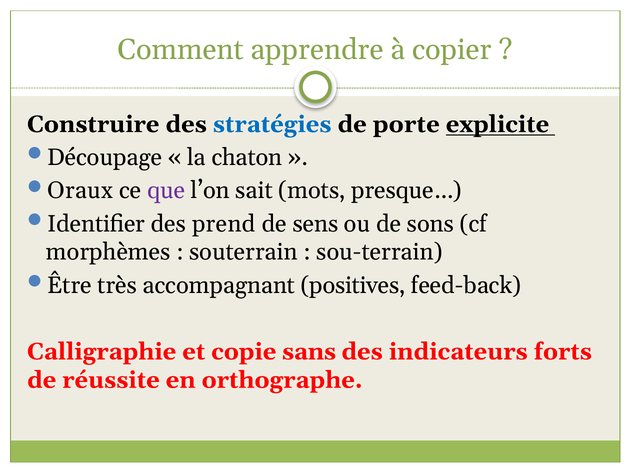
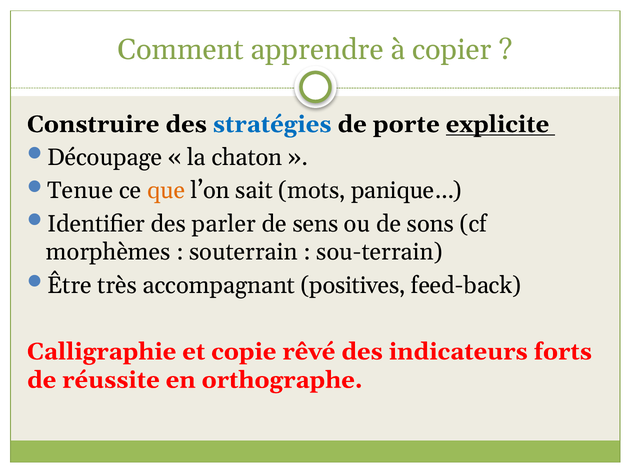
Oraux: Oraux -> Tenue (80, 191)
que colour: purple -> orange (166, 191)
presque…: presque… -> panique… (406, 191)
prend: prend -> parler (224, 224)
sans: sans -> rêvé (309, 352)
